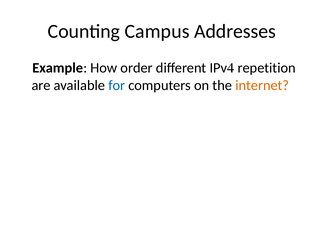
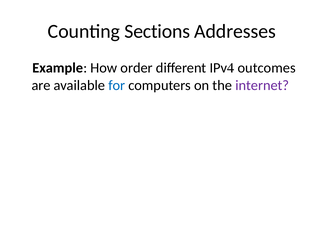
Campus: Campus -> Sections (157, 31)
repetition: repetition -> outcomes (267, 68)
internet colour: orange -> purple (262, 85)
